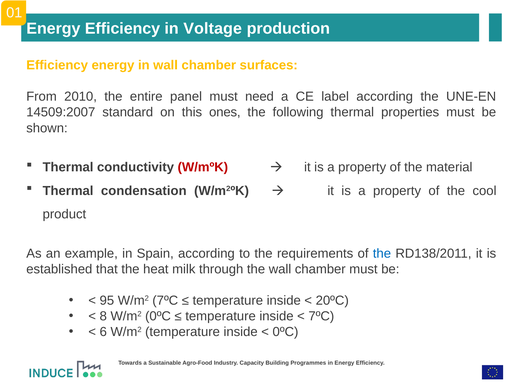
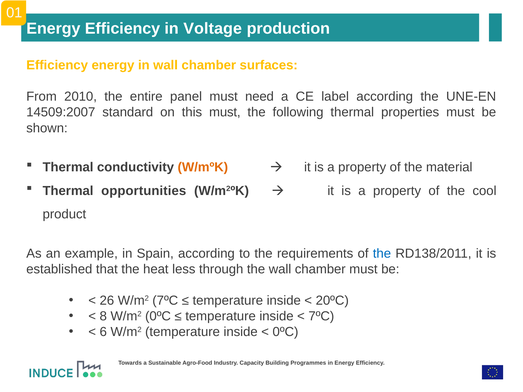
this ones: ones -> must (225, 112)
W/mºK colour: red -> orange (203, 167)
condensation: condensation -> opportunities (144, 191)
milk: milk -> less (184, 269)
95: 95 -> 26 (107, 301)
